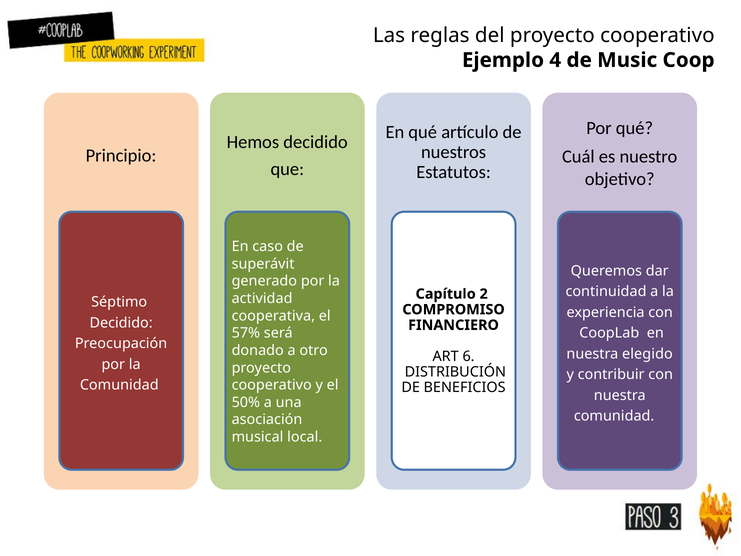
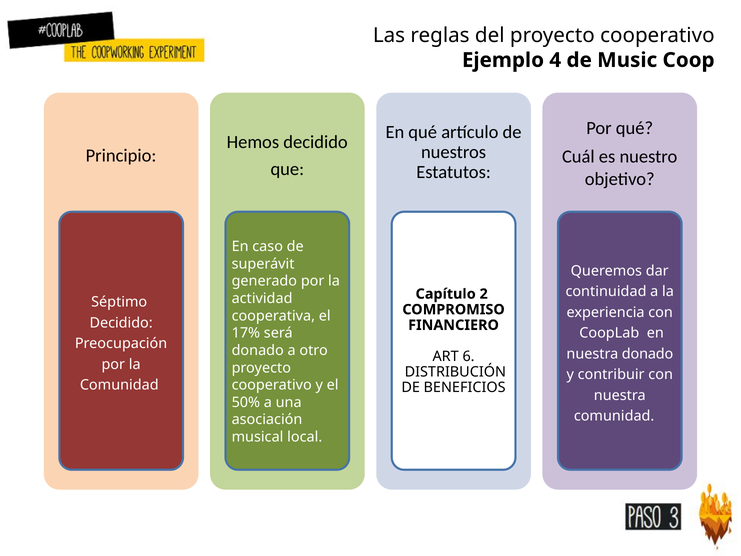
57%: 57% -> 17% (246, 333)
nuestra elegido: elegido -> donado (648, 354)
